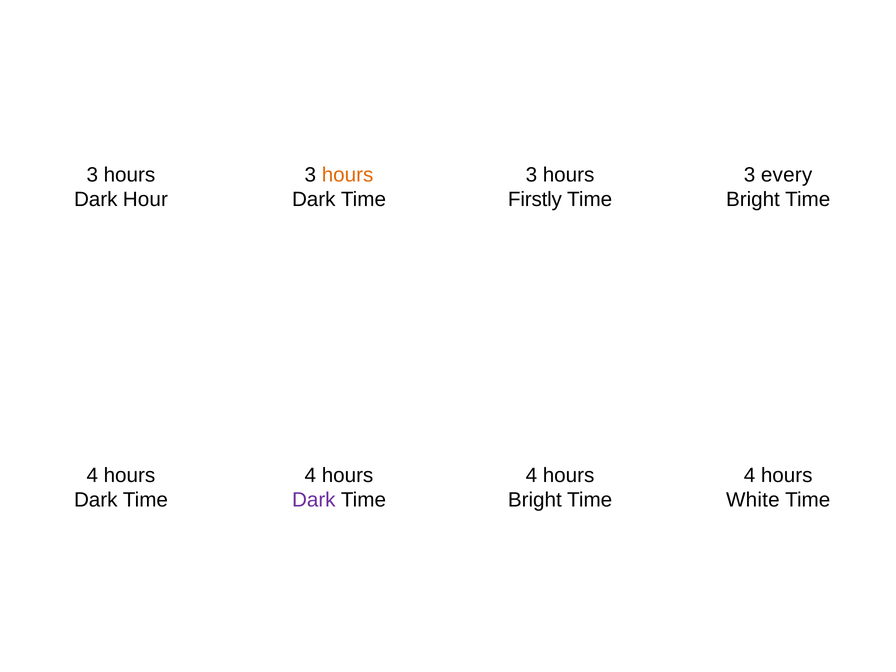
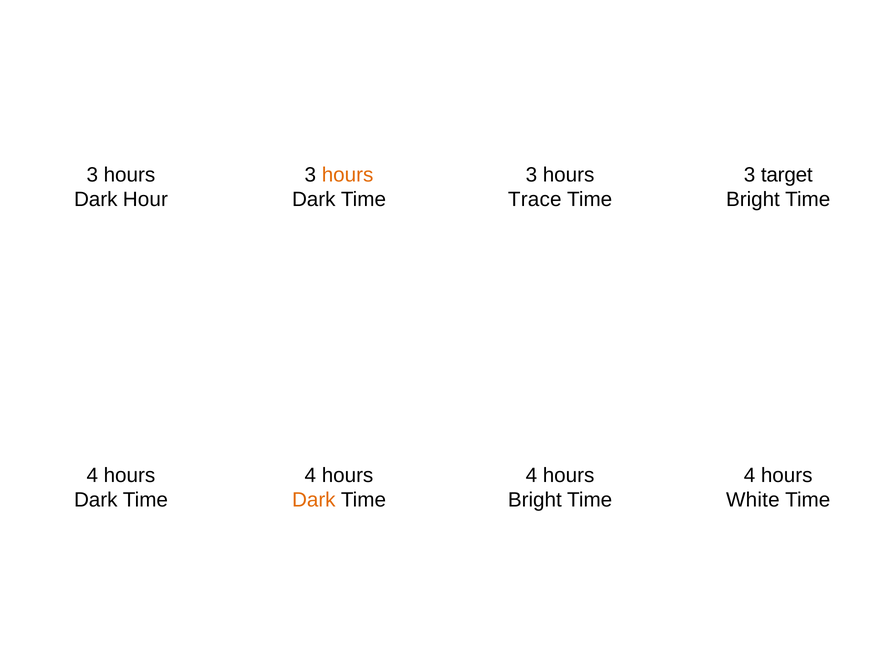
every: every -> target (787, 175)
Firstly: Firstly -> Trace (535, 200)
Dark colour: purple -> orange (314, 500)
